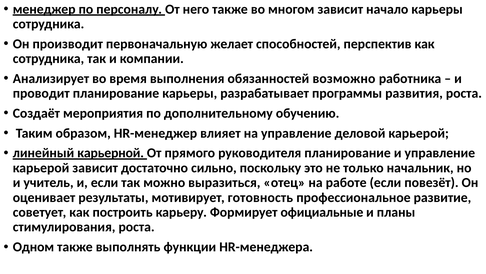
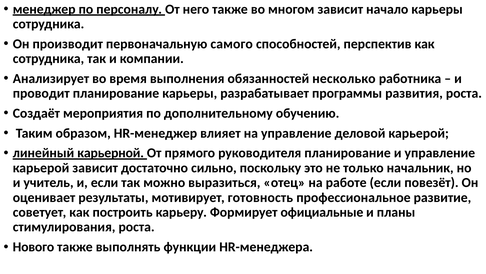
желает: желает -> самого (232, 44)
возможно: возможно -> несколько (344, 78)
Одном: Одном -> Нового (33, 246)
